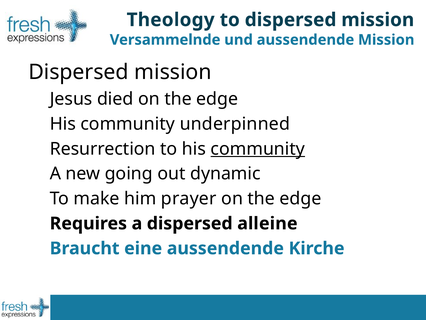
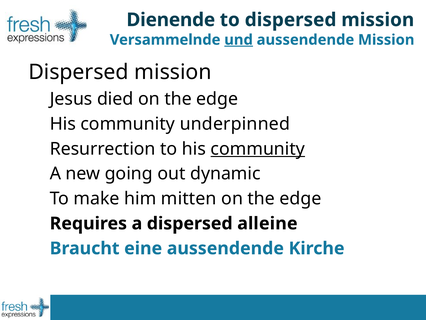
Theology: Theology -> Dienende (171, 20)
und underline: none -> present (239, 40)
prayer: prayer -> mitten (189, 198)
